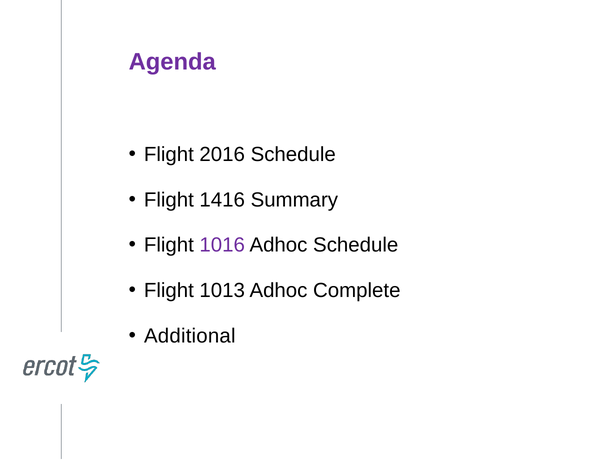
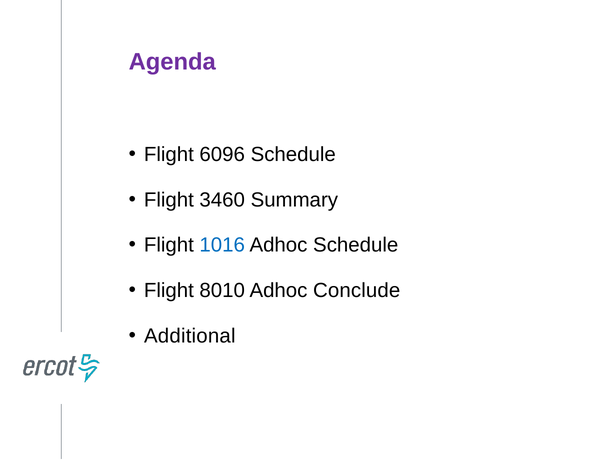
2016: 2016 -> 6096 (222, 155)
1416: 1416 -> 3460 (222, 200)
1016 colour: purple -> blue (222, 245)
1013: 1013 -> 8010 (222, 290)
Complete: Complete -> Conclude (357, 290)
